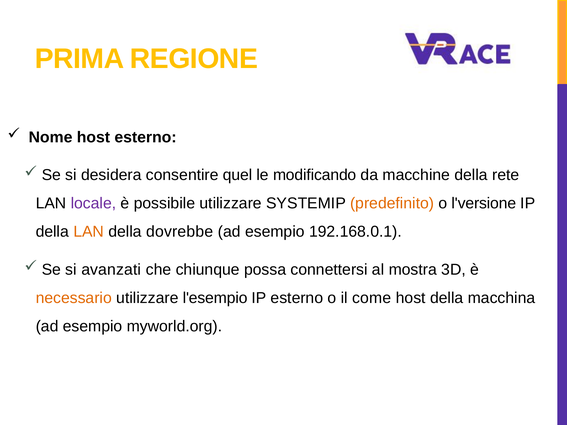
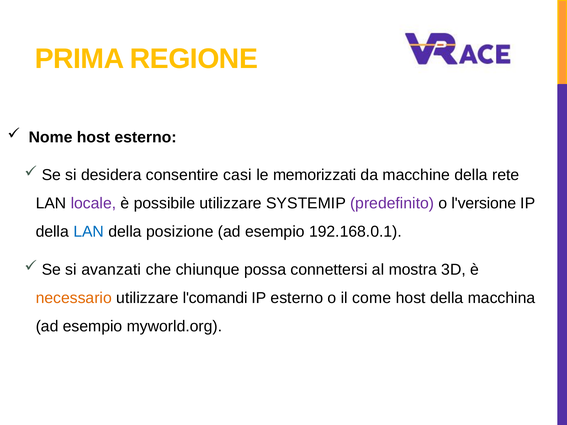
quel: quel -> casi (237, 175)
modificando: modificando -> memorizzati (315, 175)
predefinito colour: orange -> purple (392, 204)
LAN colour: orange -> blue (89, 232)
dovrebbe: dovrebbe -> posizione (180, 232)
l'esempio: l'esempio -> l'comandi (215, 298)
